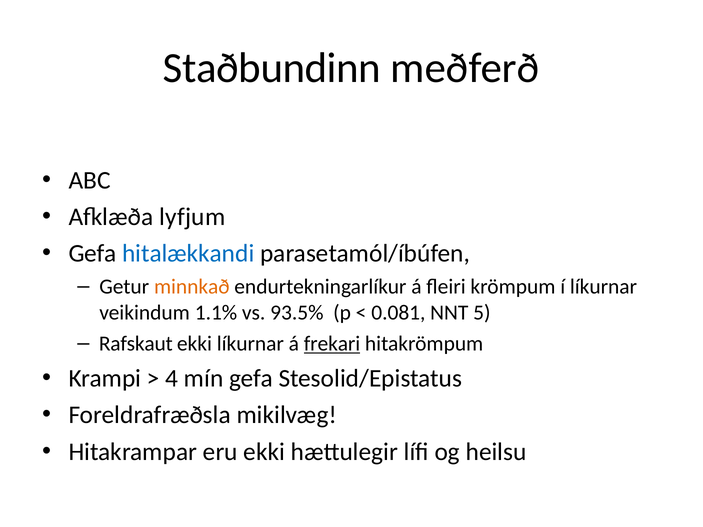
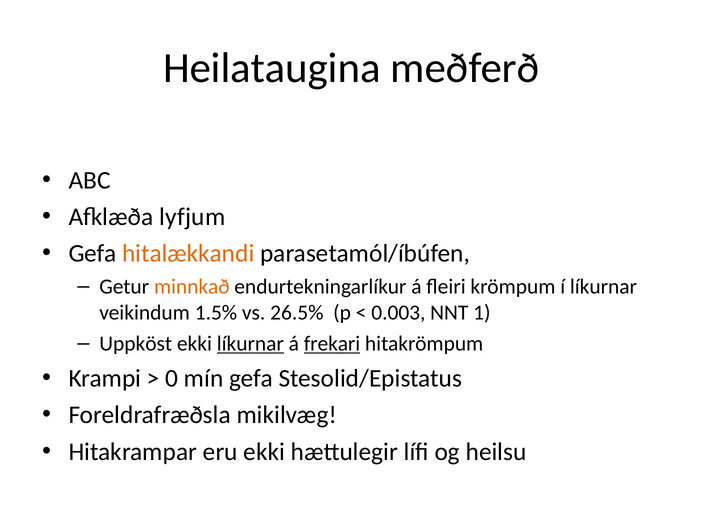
Staðbundinn: Staðbundinn -> Heilataugina (272, 68)
hitalækkandi colour: blue -> orange (188, 254)
1.1%: 1.1% -> 1.5% (216, 313)
93.5%: 93.5% -> 26.5% (297, 313)
0.081: 0.081 -> 0.003 (398, 313)
5: 5 -> 1 (482, 313)
Rafskaut: Rafskaut -> Uppköst (136, 344)
líkurnar underline: none -> present (250, 344)
4: 4 -> 0 (172, 379)
